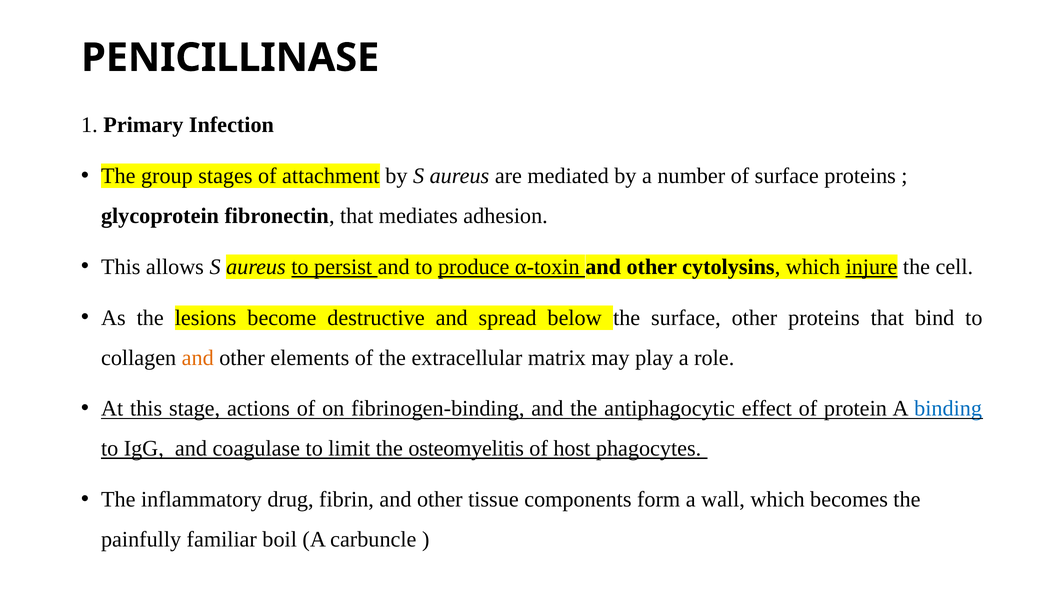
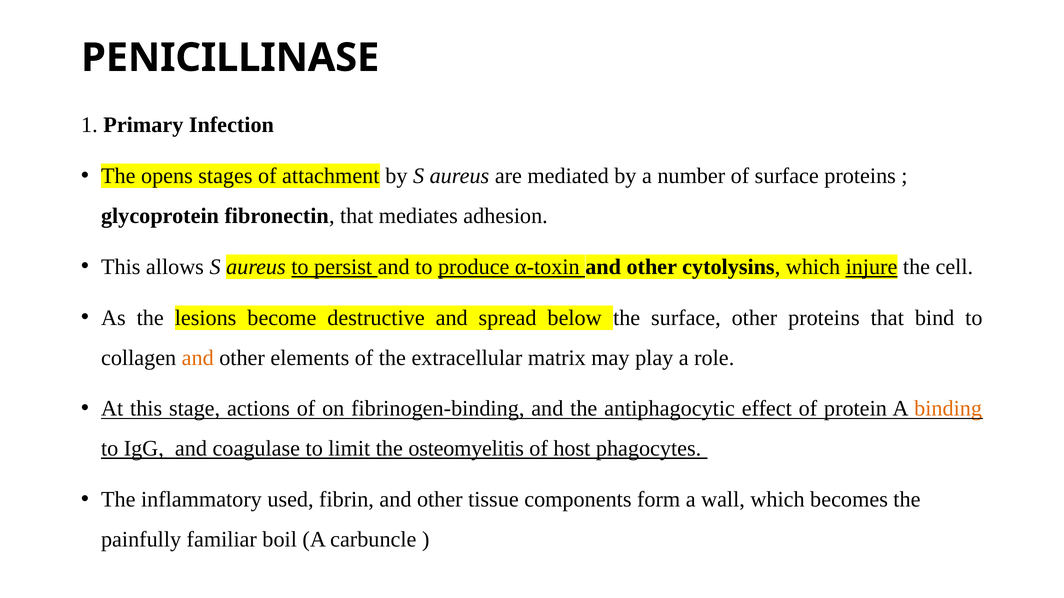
group: group -> opens (167, 176)
binding colour: blue -> orange (948, 409)
drug: drug -> used (291, 500)
